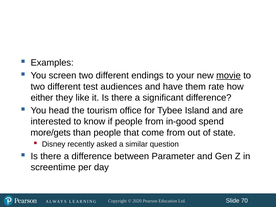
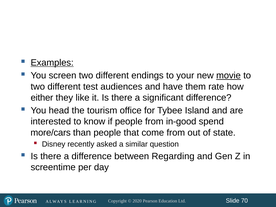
Examples underline: none -> present (52, 63)
more/gets: more/gets -> more/cars (51, 133)
Parameter: Parameter -> Regarding (173, 156)
